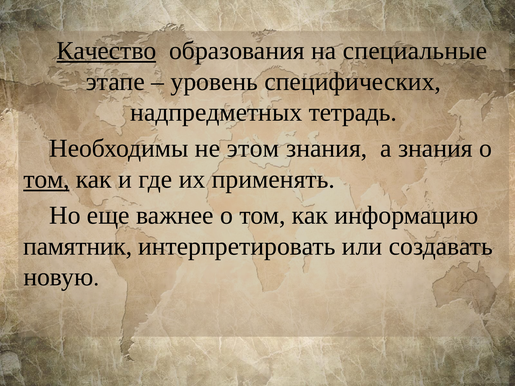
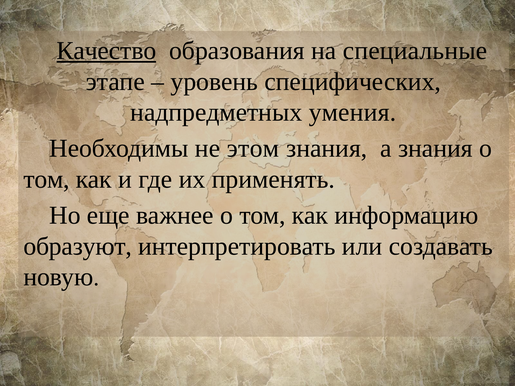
тетрадь: тетрадь -> умения (353, 113)
том underline: present -> none (46, 179)
памятник: памятник -> образуют (78, 246)
